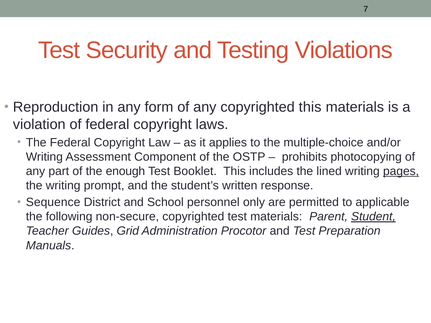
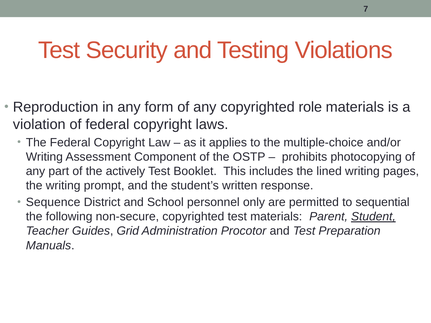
copyrighted this: this -> role (310, 107)
enough: enough -> actively (125, 171)
pages underline: present -> none (401, 171)
applicable: applicable -> sequential (383, 202)
